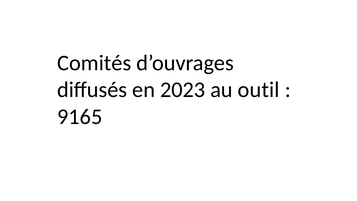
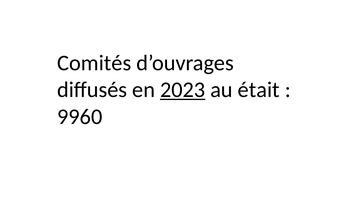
2023 underline: none -> present (183, 90)
outil: outil -> était (259, 90)
9165: 9165 -> 9960 (80, 117)
